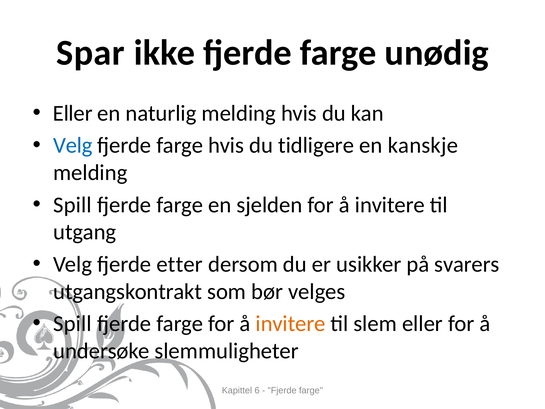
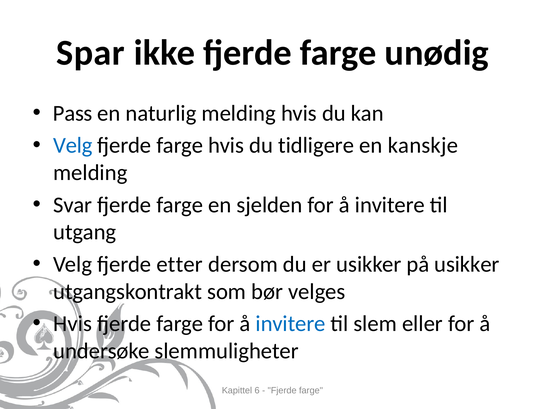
Eller: Eller -> Pass (73, 113)
Spill: Spill -> Svar (73, 205)
på svarers: svarers -> usikker (467, 264)
Spill: Spill -> Hvis (73, 323)
invitere colour: orange -> blue (291, 323)
